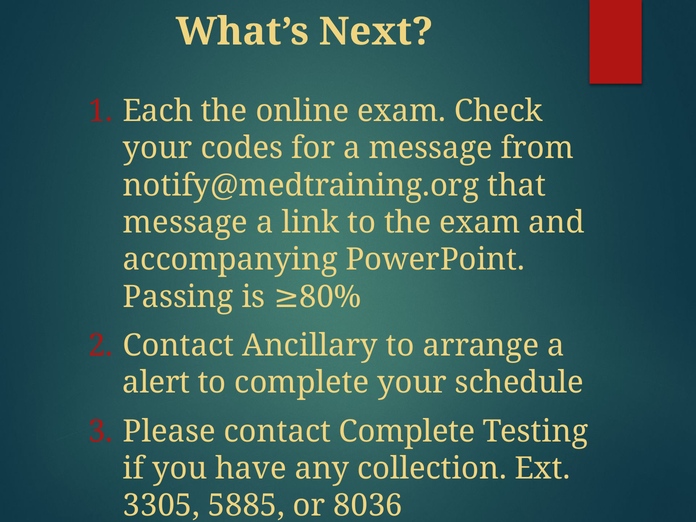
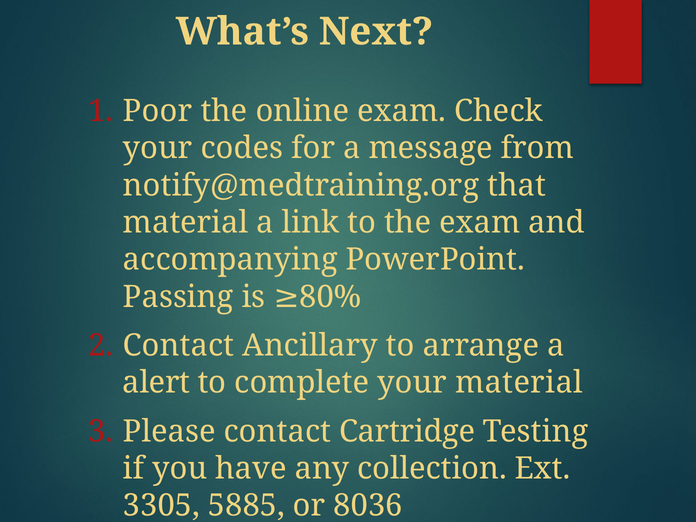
Each: Each -> Poor (158, 111)
message: message -> material (186, 223)
your schedule: schedule -> material (519, 383)
contact Complete: Complete -> Cartridge (407, 431)
